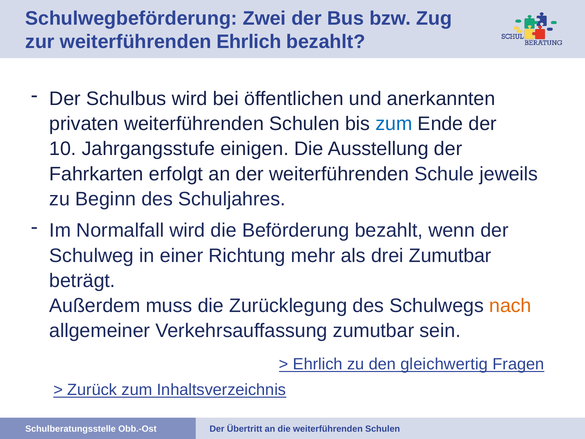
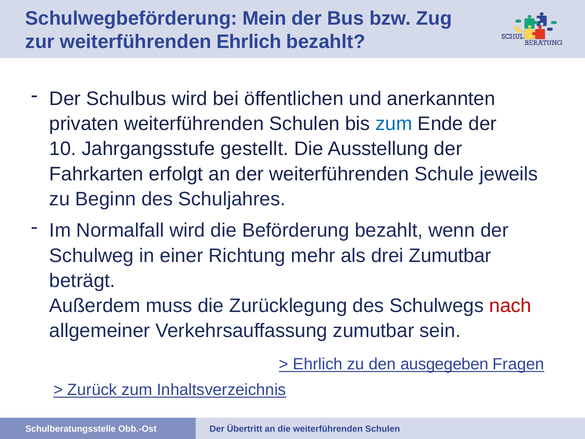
Zwei: Zwei -> Mein (265, 18)
einigen: einigen -> gestellt (255, 149)
nach colour: orange -> red (510, 306)
gleichwertig: gleichwertig -> ausgegeben (444, 364)
